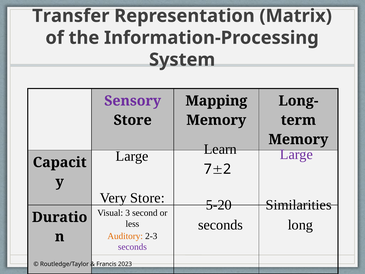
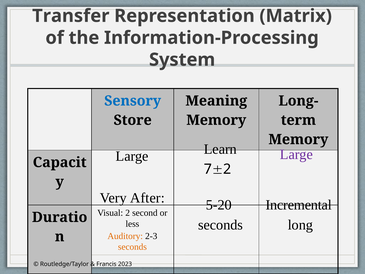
Sensory colour: purple -> blue (133, 101)
Mapping: Mapping -> Meaning (216, 101)
Very Store: Store -> After (147, 198)
Similarities: Similarities -> Incremental (299, 205)
Visual 3: 3 -> 2 (128, 213)
seconds colour: purple -> orange (132, 247)
